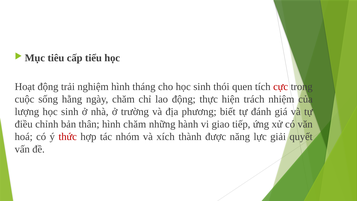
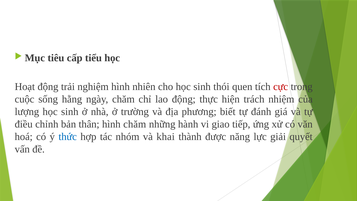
tháng: tháng -> nhiên (144, 87)
thức colour: red -> blue (68, 137)
xích: xích -> khai (166, 137)
